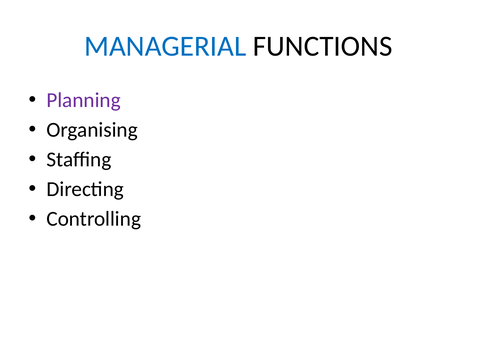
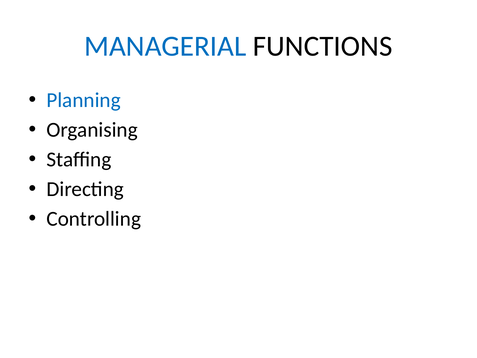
Planning colour: purple -> blue (84, 100)
